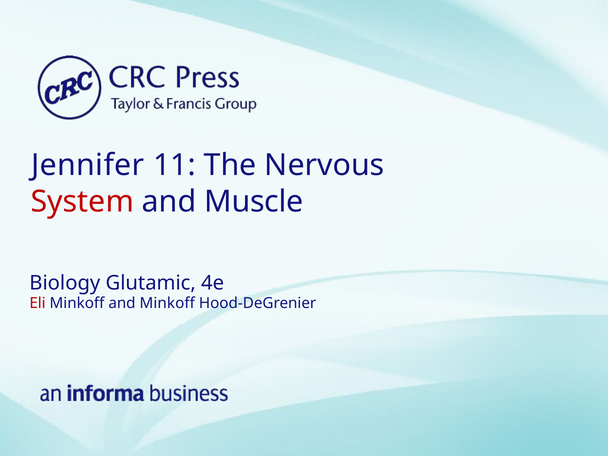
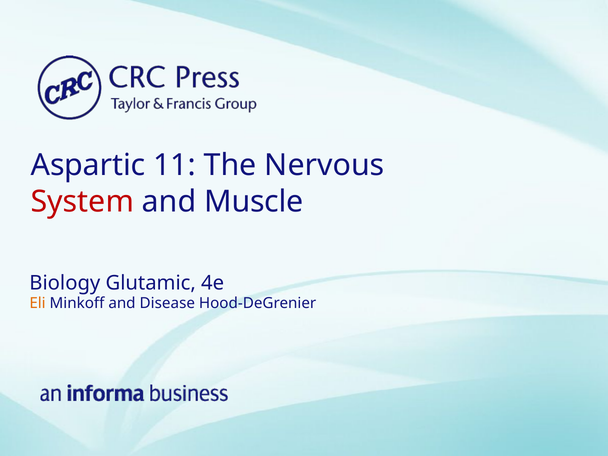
Jennifer: Jennifer -> Aspartic (88, 165)
Eli colour: red -> orange (38, 303)
and Minkoff: Minkoff -> Disease (167, 303)
